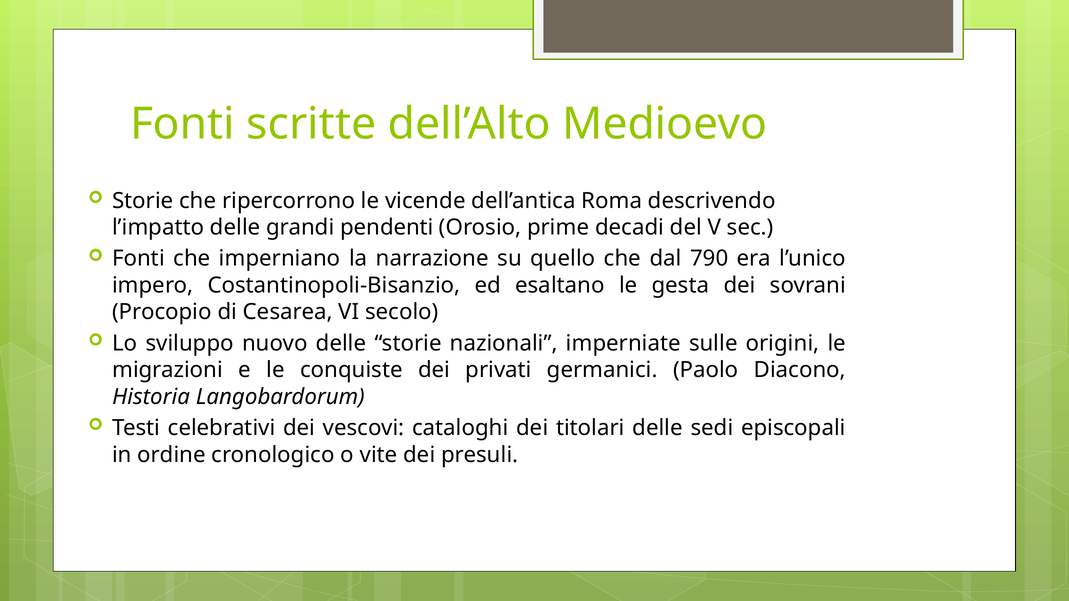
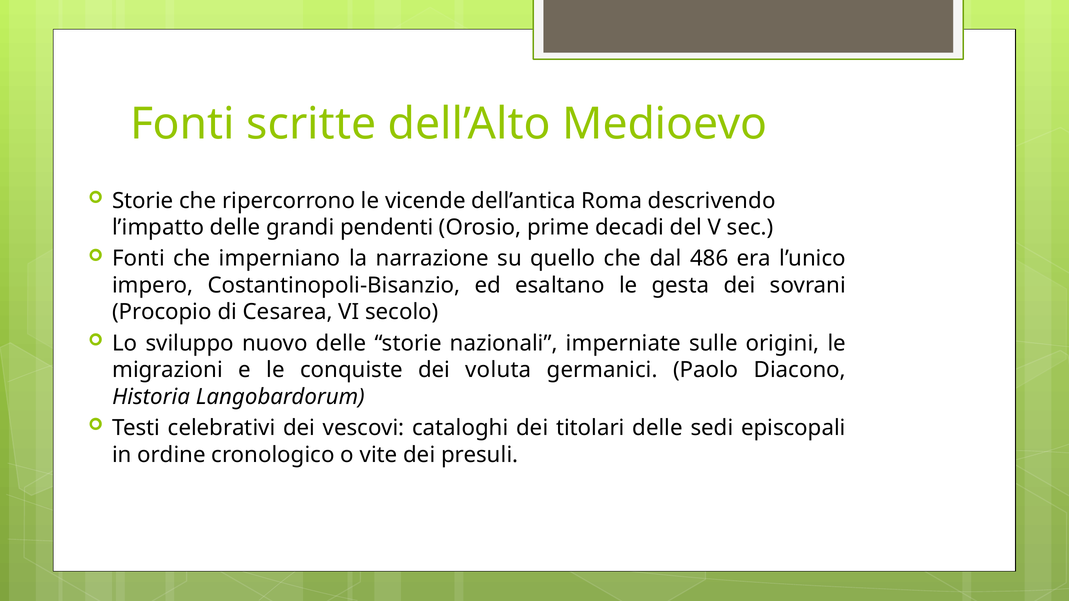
790: 790 -> 486 (709, 259)
privati: privati -> voluta (498, 370)
